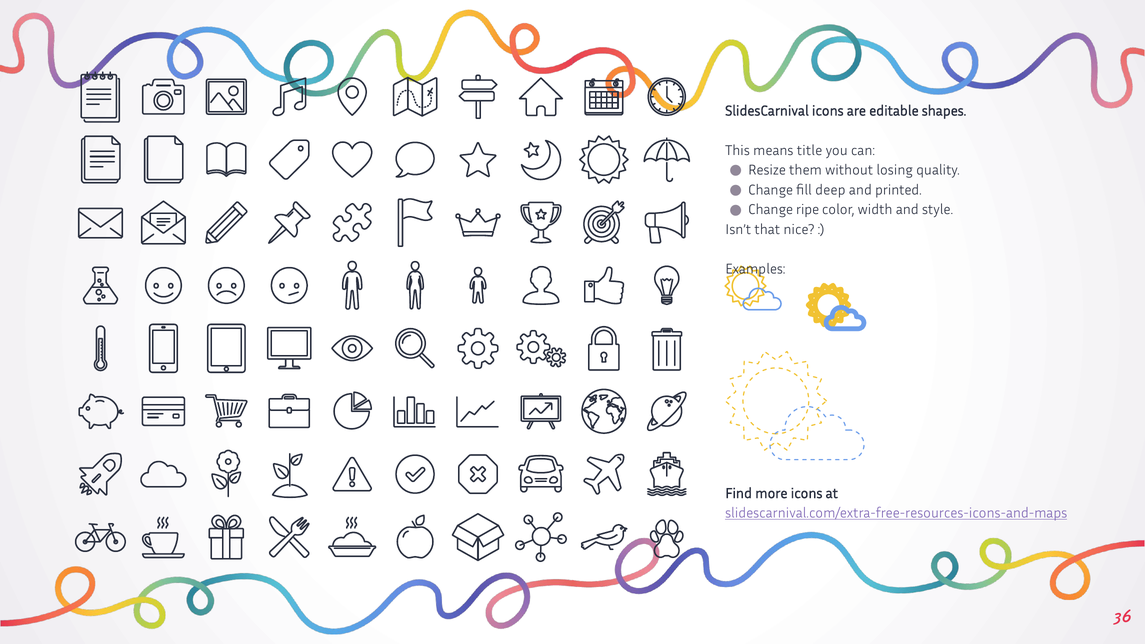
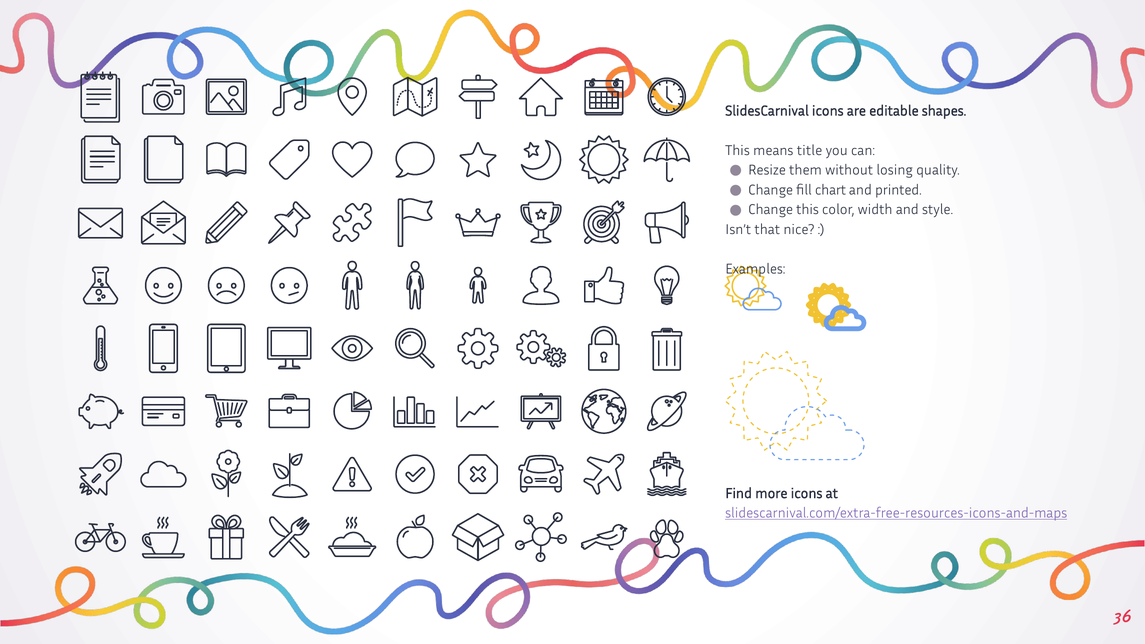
deep: deep -> chart (831, 190)
Change ripe: ripe -> this (808, 210)
